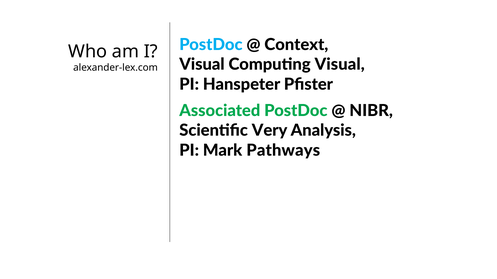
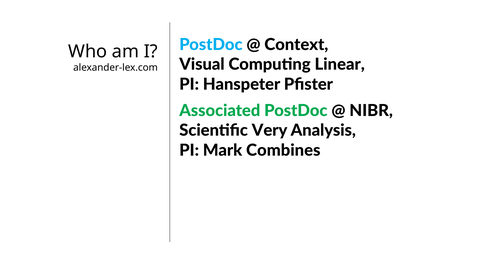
Computing Visual: Visual -> Linear (340, 65)
Pathways: Pathways -> Combines (283, 151)
